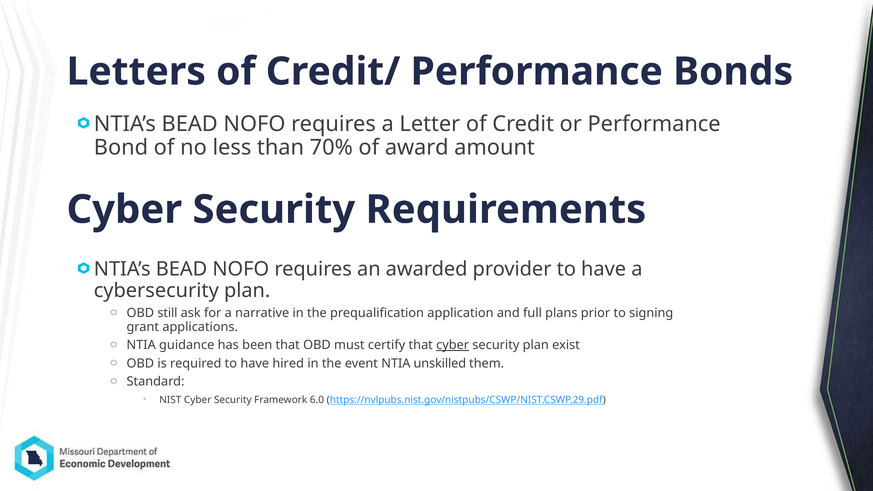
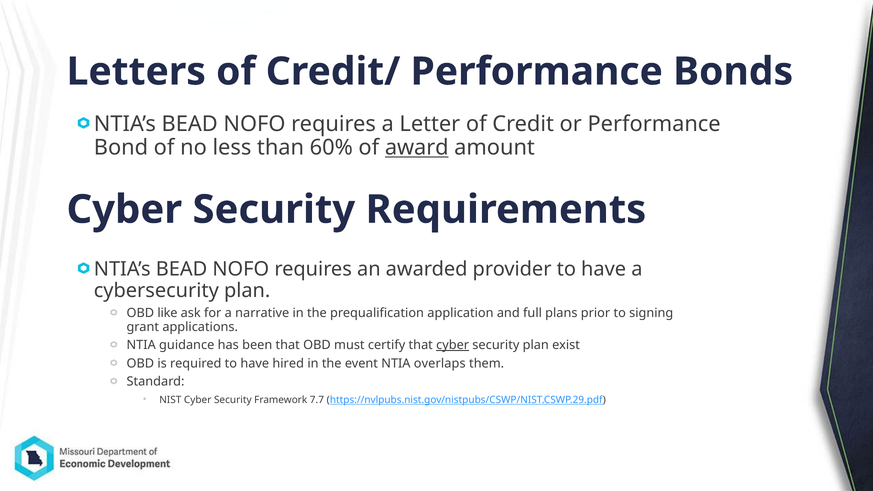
70%: 70% -> 60% (331, 148)
award underline: none -> present (417, 148)
still: still -> like (167, 313)
unskilled: unskilled -> overlaps (440, 363)
6.0: 6.0 -> 7.7 (317, 400)
